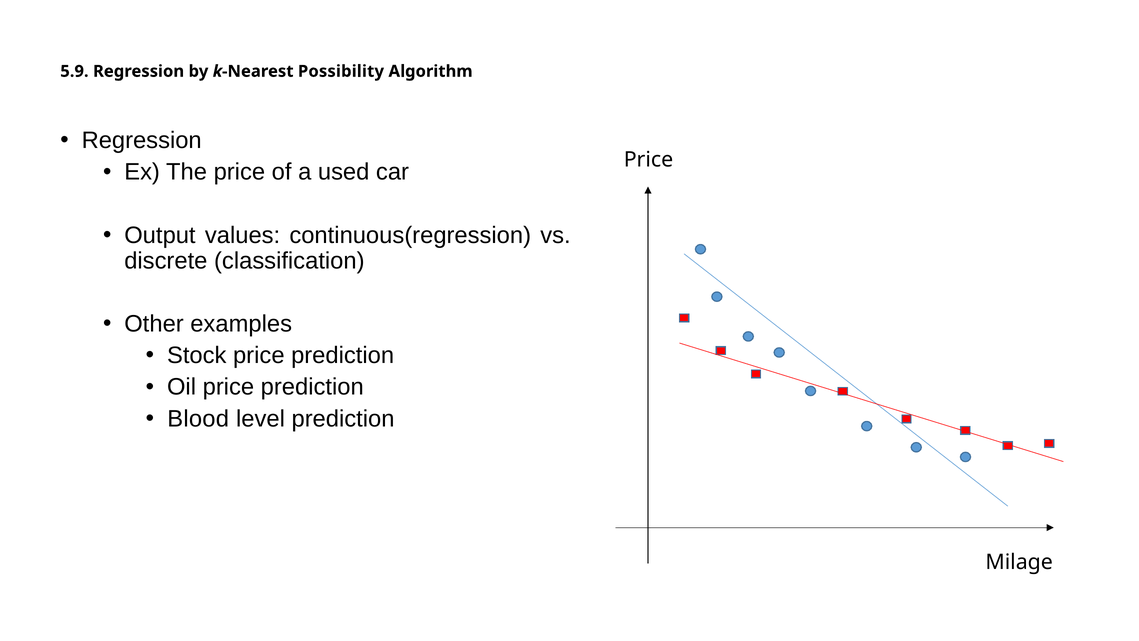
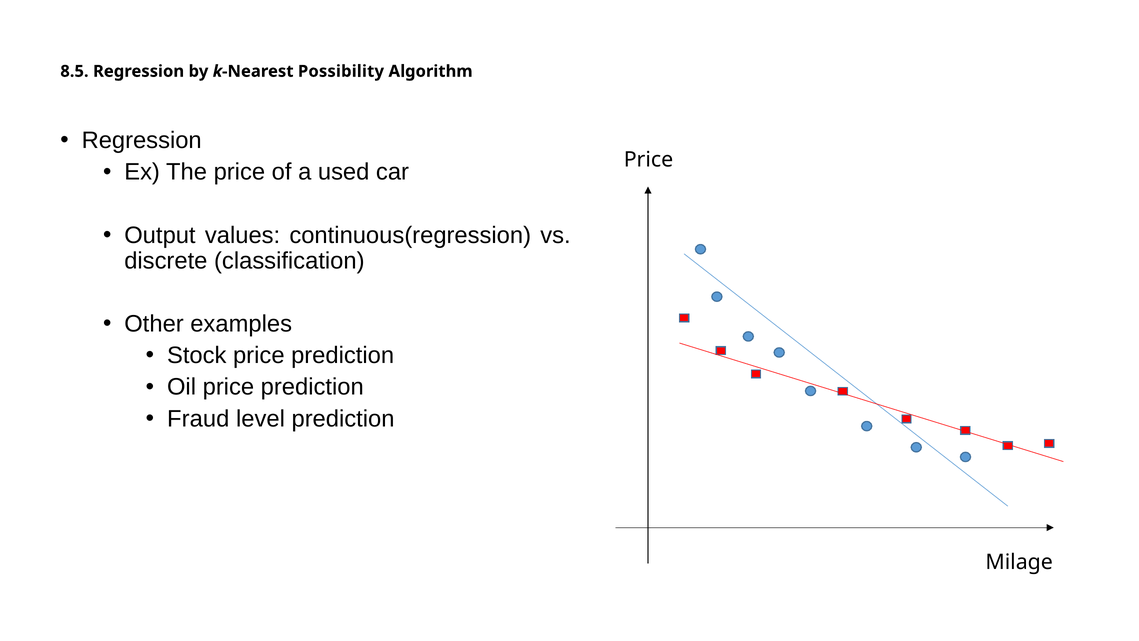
5.9: 5.9 -> 8.5 (74, 71)
Blood: Blood -> Fraud (198, 419)
